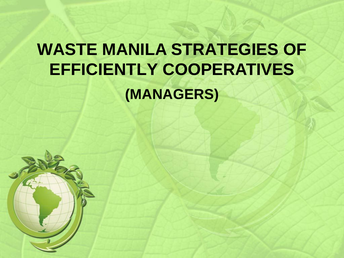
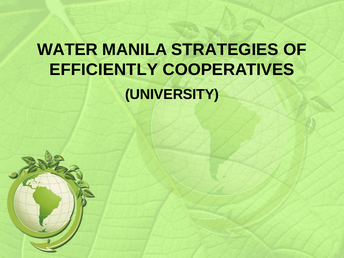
WASTE: WASTE -> WATER (67, 50)
MANAGERS: MANAGERS -> UNIVERSITY (172, 94)
